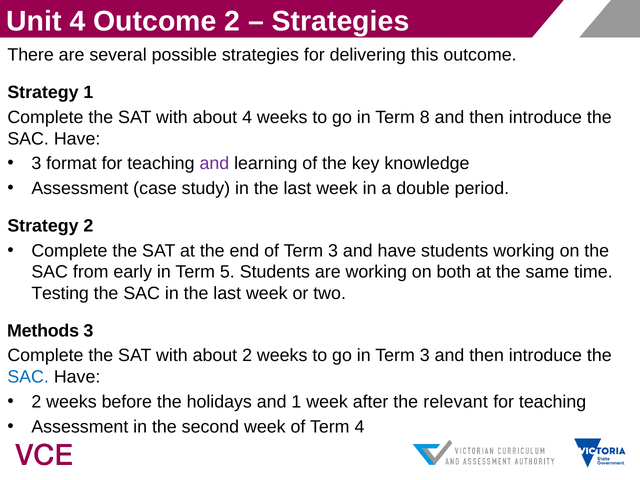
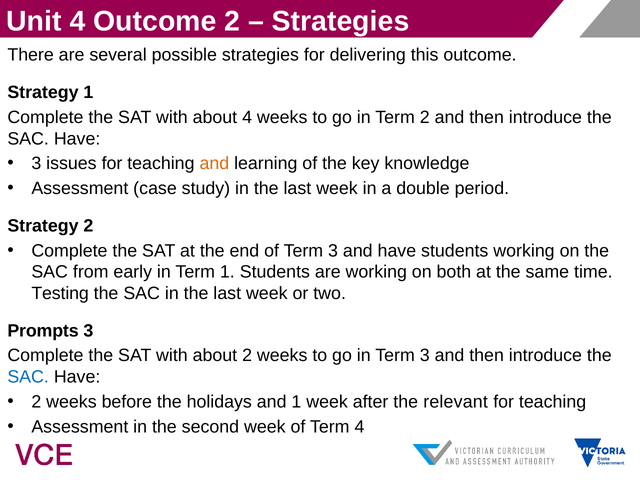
Term 8: 8 -> 2 (425, 117)
format: format -> issues (71, 164)
and colour: purple -> orange (214, 164)
Term 5: 5 -> 1 (227, 272)
Methods: Methods -> Prompts (43, 331)
